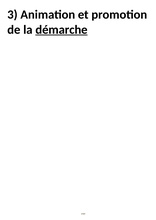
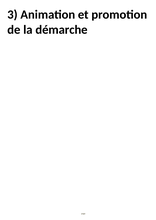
démarche underline: present -> none (61, 30)
